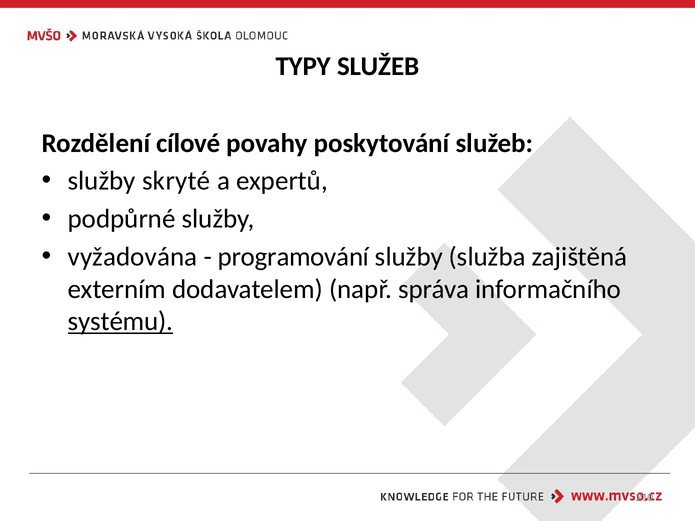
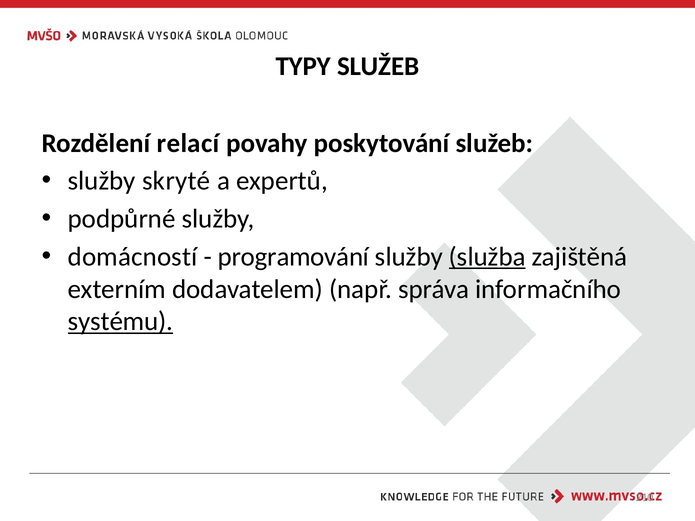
cílové: cílové -> relací (188, 143)
vyžadována: vyžadována -> domácností (133, 257)
služba underline: none -> present (487, 257)
